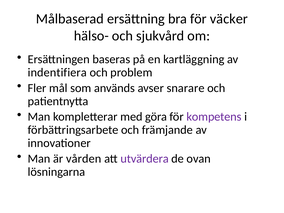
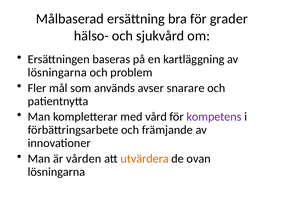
väcker: väcker -> grader (229, 19)
indentifiera: indentifiera -> lösningarna (57, 73)
göra: göra -> vård (156, 117)
utvärdera colour: purple -> orange (145, 159)
